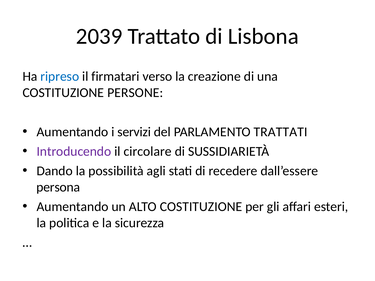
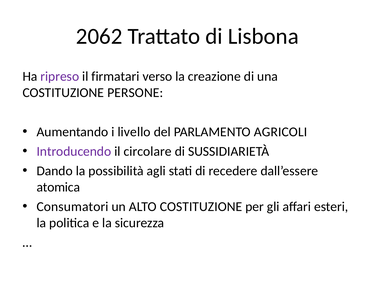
2039: 2039 -> 2062 (99, 36)
ripreso colour: blue -> purple (60, 77)
servizi: servizi -> livello (134, 132)
TRATTATI: TRATTATI -> AGRICOLI (281, 132)
persona: persona -> atomica (58, 187)
Aumentando: Aumentando -> Consumatori (73, 207)
